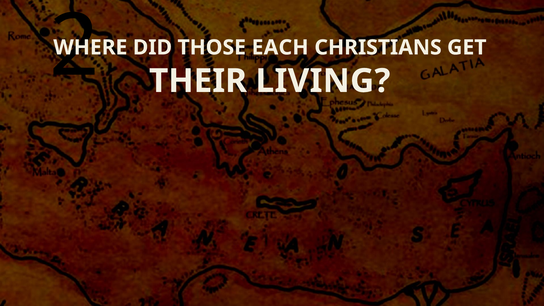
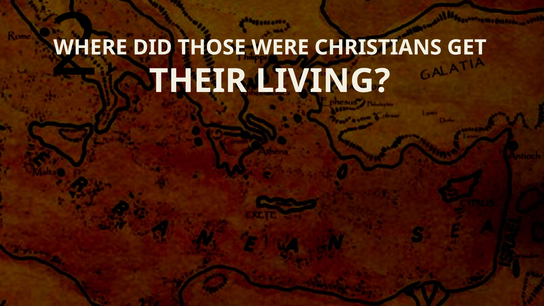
EACH: EACH -> WERE (280, 47)
